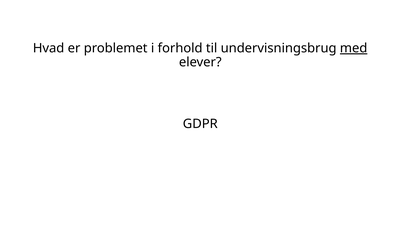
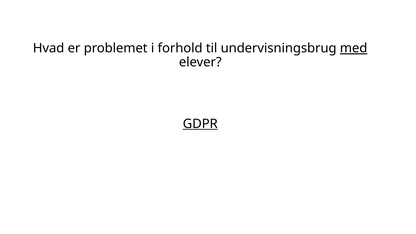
GDPR underline: none -> present (200, 124)
